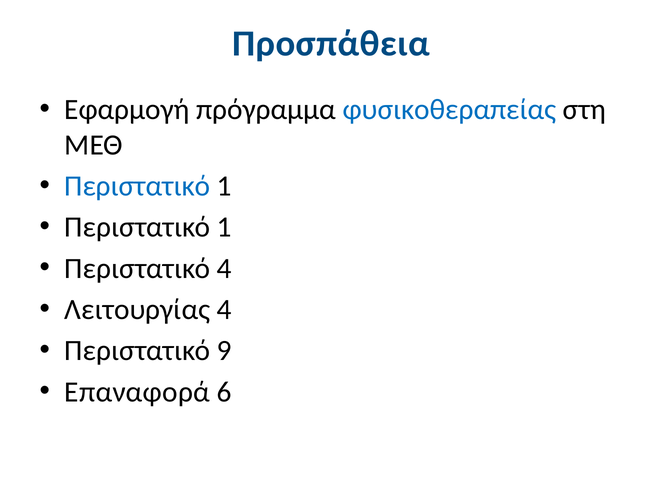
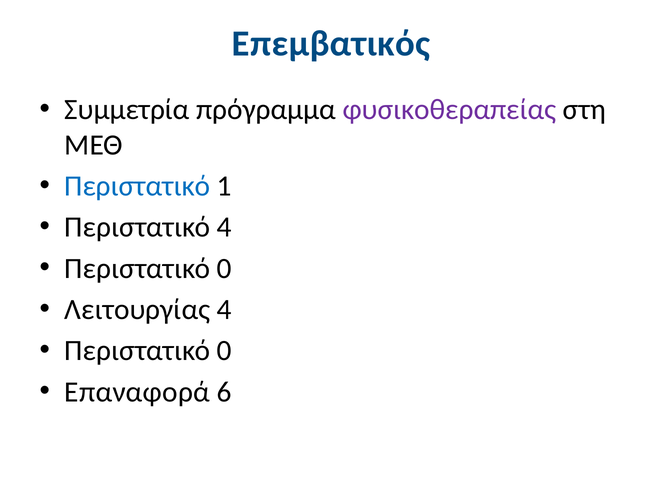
Προσπάθεια: Προσπάθεια -> Επεμβατικός (331, 44)
Εφαρμογή: Εφαρμογή -> Συμμετρία (127, 109)
φυσικοθεραπείας colour: blue -> purple (450, 109)
1: 1 -> 4 (224, 227)
4: 4 -> 0 (224, 268)
9: 9 -> 0 (224, 350)
